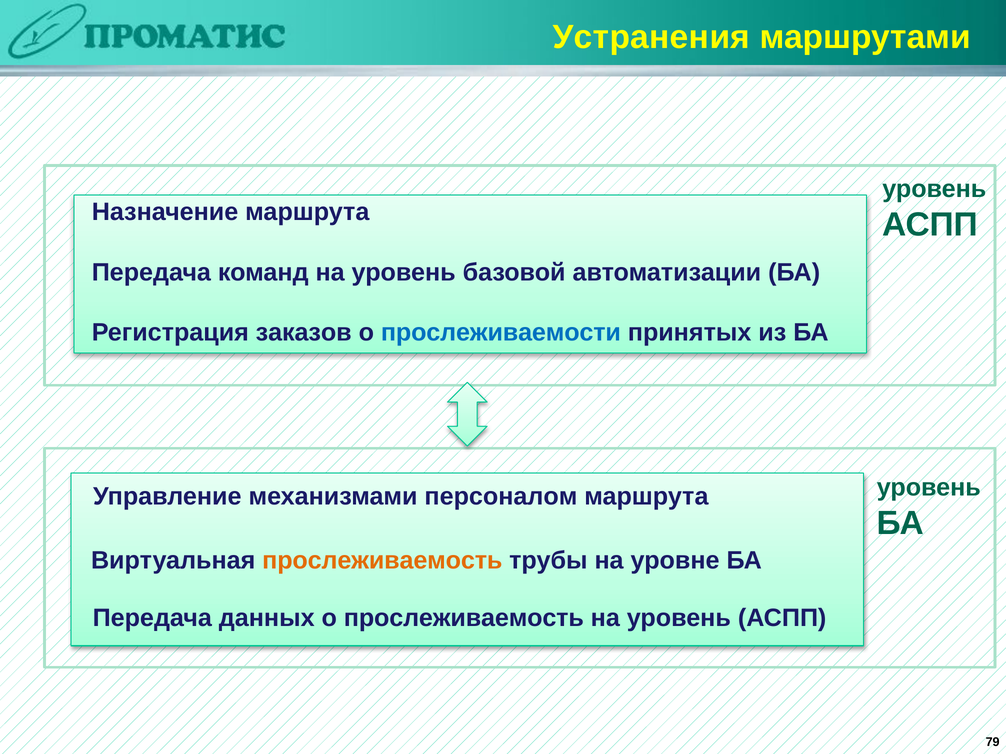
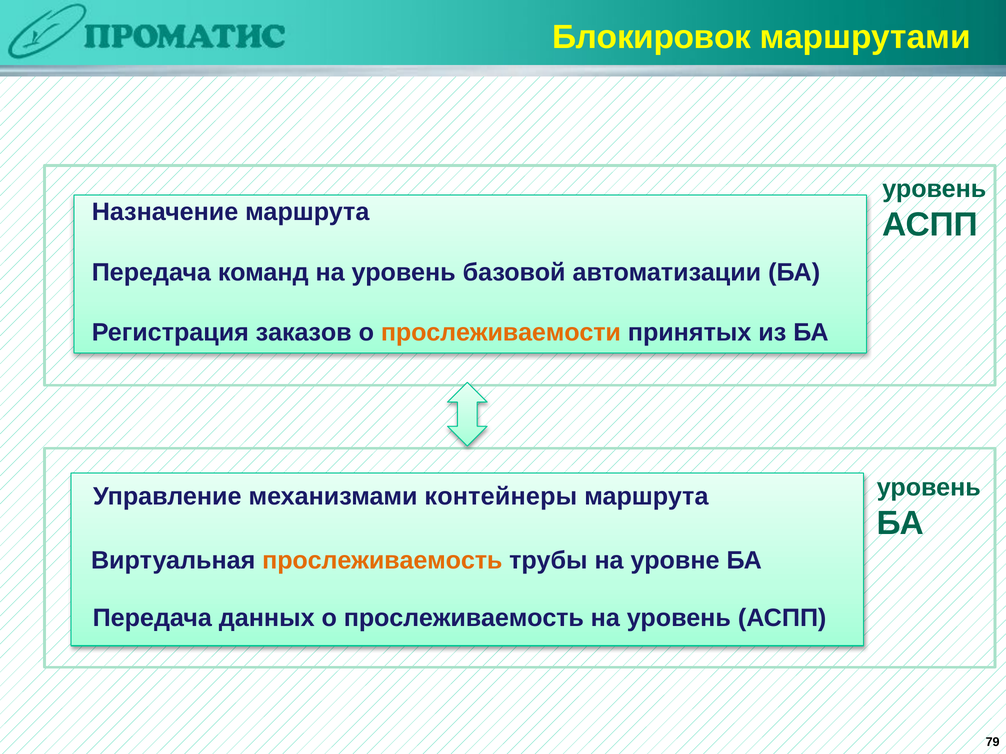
Устранения: Устранения -> Блокировок (652, 37)
прослеживаемости colour: blue -> orange (501, 333)
персоналом: персоналом -> контейнеры (501, 497)
